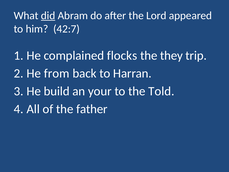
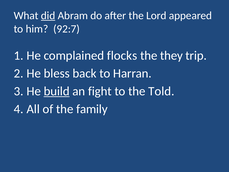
42:7: 42:7 -> 92:7 (67, 29)
from: from -> bless (57, 73)
build underline: none -> present (57, 91)
your: your -> fight (100, 91)
father: father -> family (92, 109)
